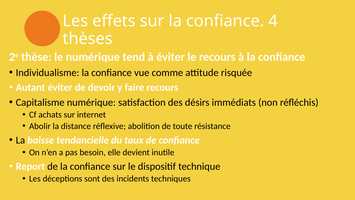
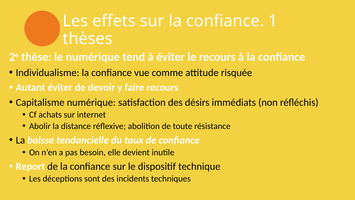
4: 4 -> 1 (273, 21)
